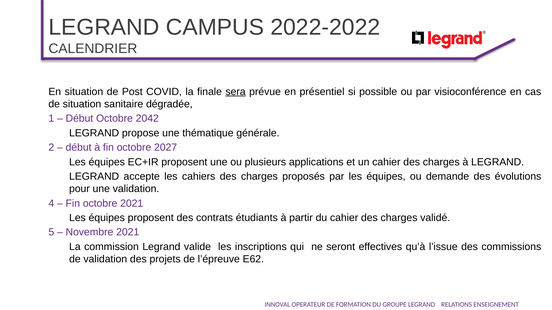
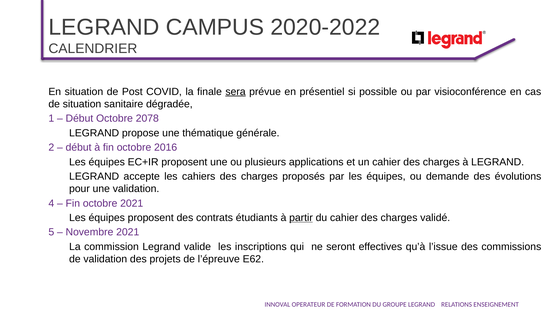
2022-2022: 2022-2022 -> 2020-2022 (325, 27)
2042: 2042 -> 2078 (147, 119)
2027: 2027 -> 2016 (166, 148)
partir underline: none -> present (301, 218)
